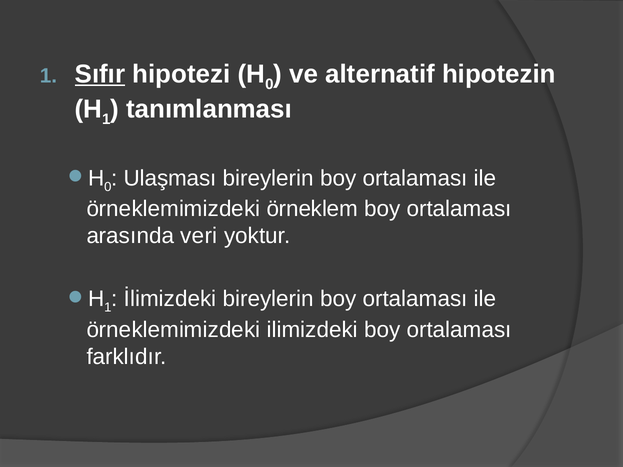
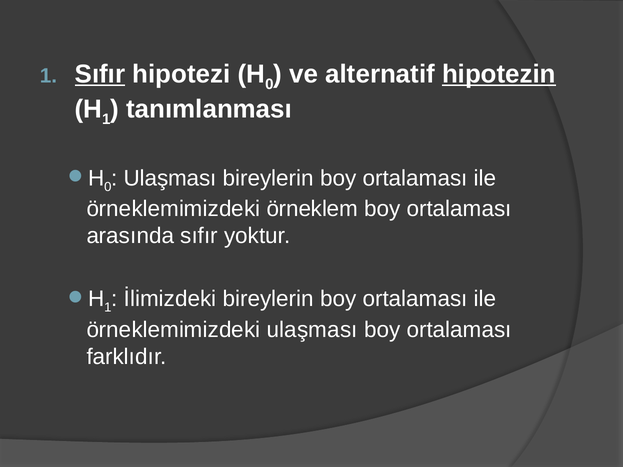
hipotezin underline: none -> present (499, 74)
arasında veri: veri -> sıfır (199, 236)
örneklemimizdeki ilimizdeki: ilimizdeki -> ulaşması (312, 330)
